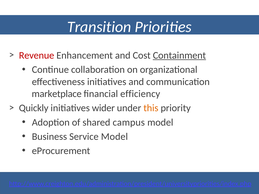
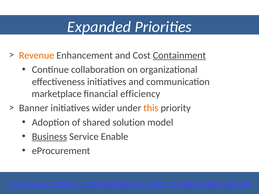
Transition: Transition -> Expanded (99, 27)
Revenue colour: red -> orange (37, 56)
Quickly: Quickly -> Banner (34, 108)
campus: campus -> solution (129, 122)
Business underline: none -> present (49, 137)
Service Model: Model -> Enable (115, 137)
